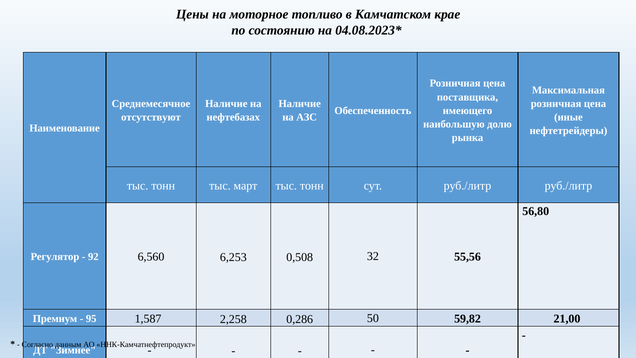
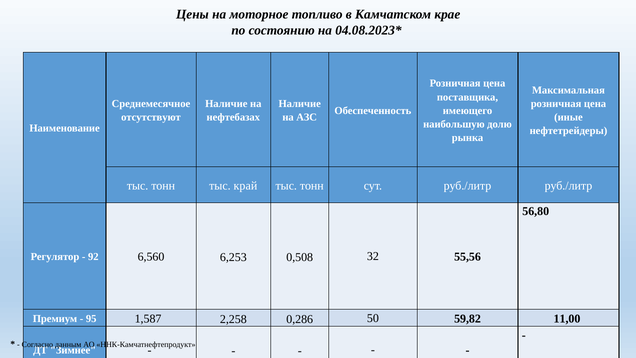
март: март -> край (245, 186)
21,00: 21,00 -> 11,00 (567, 319)
